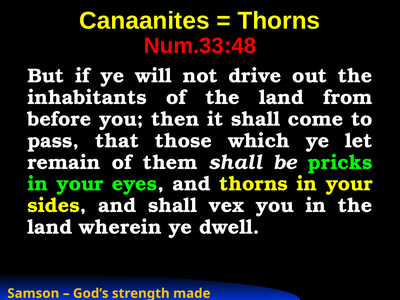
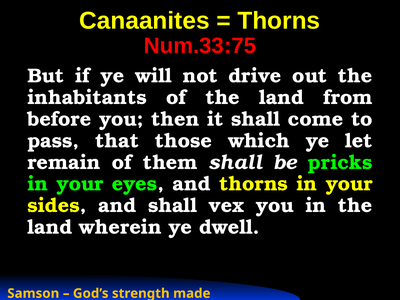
Num.33:48: Num.33:48 -> Num.33:75 (200, 46)
